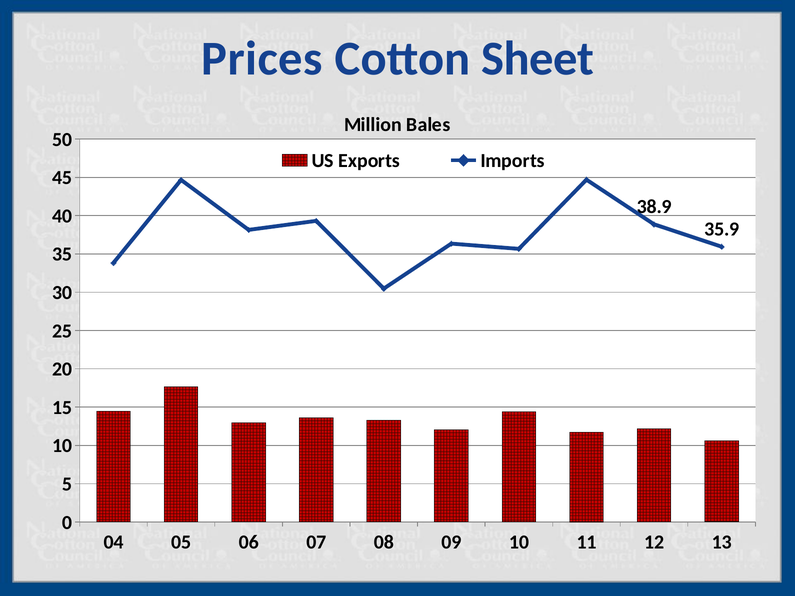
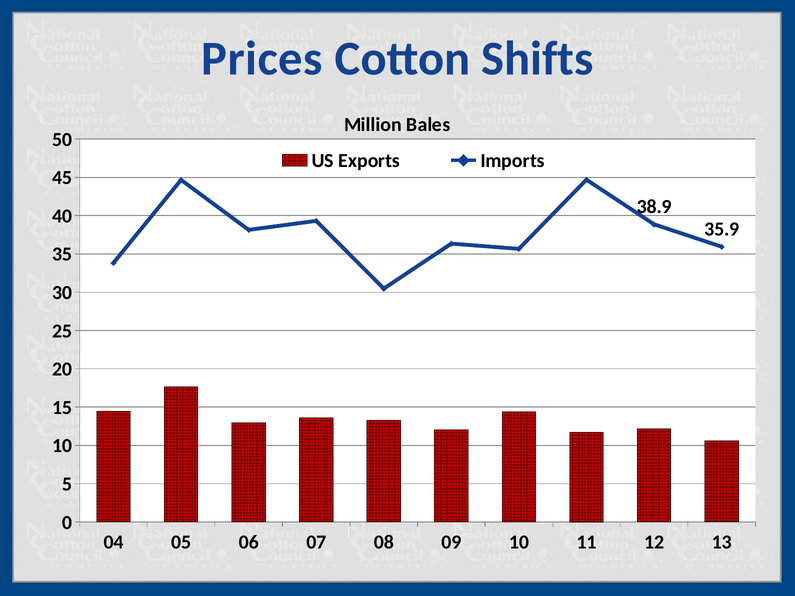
Sheet: Sheet -> Shifts (537, 59)
